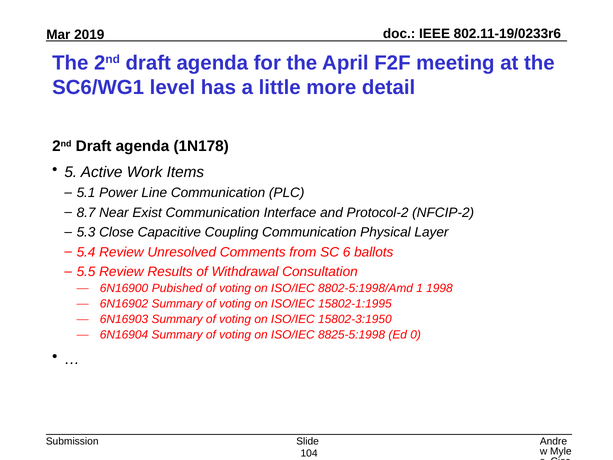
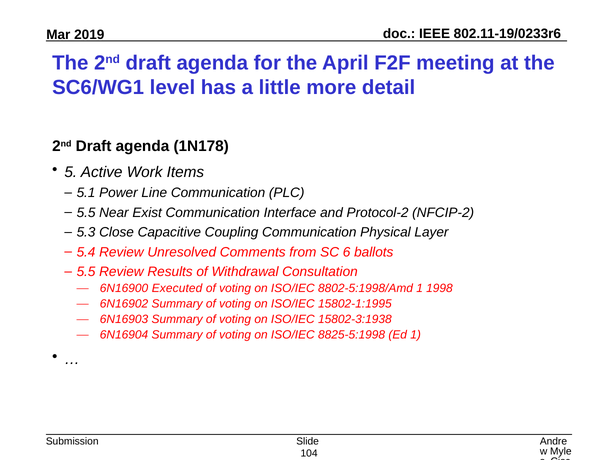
8.7: 8.7 -> 5.5 (86, 213)
Pubished: Pubished -> Executed (177, 288)
15802-3:1950: 15802-3:1950 -> 15802-3:1938 (355, 319)
Ed 0: 0 -> 1 (416, 335)
